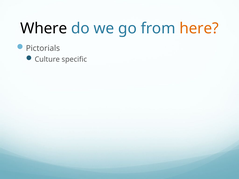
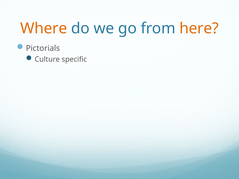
Where colour: black -> orange (44, 28)
